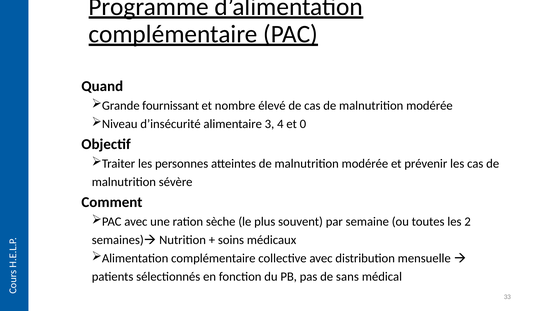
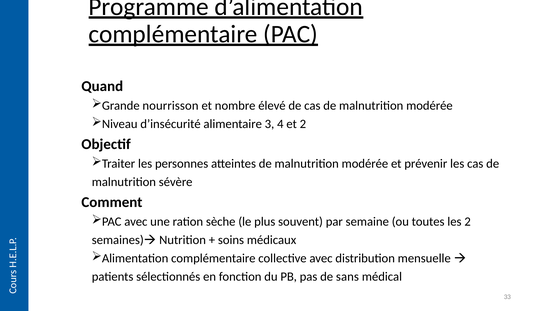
fournissant: fournissant -> nourrisson (170, 106)
et 0: 0 -> 2 (303, 124)
